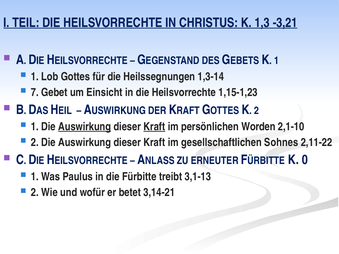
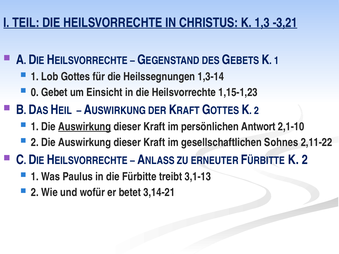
7: 7 -> 0 (35, 92)
Kraft underline: present -> none (154, 127)
Worden: Worden -> Antwort (258, 127)
K 0: 0 -> 2 (305, 160)
